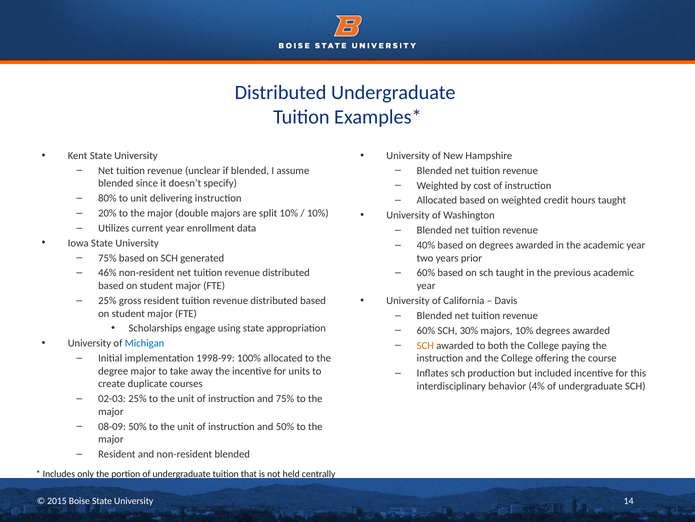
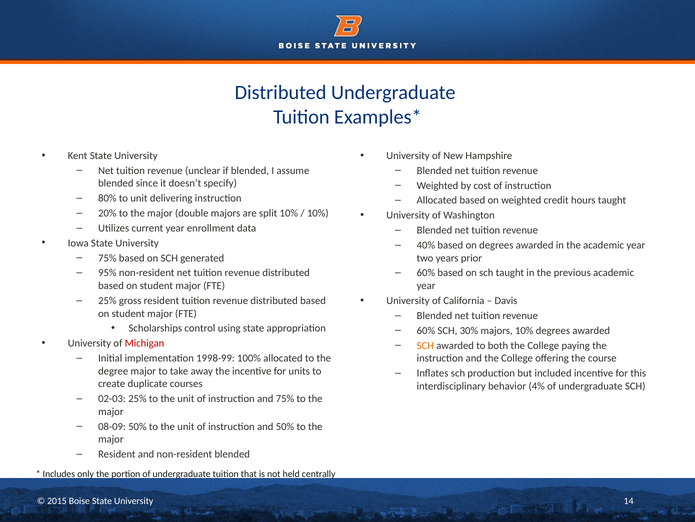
46%: 46% -> 95% (107, 273)
engage: engage -> control (200, 328)
Michigan colour: blue -> red (145, 343)
